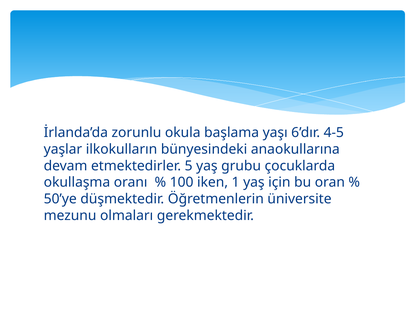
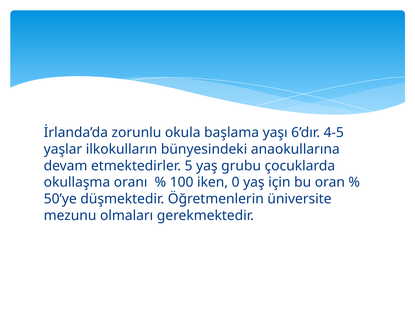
1: 1 -> 0 (236, 183)
